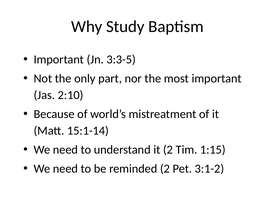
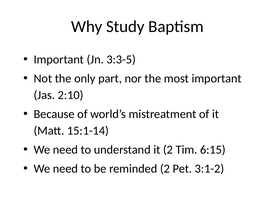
1:15: 1:15 -> 6:15 (213, 150)
